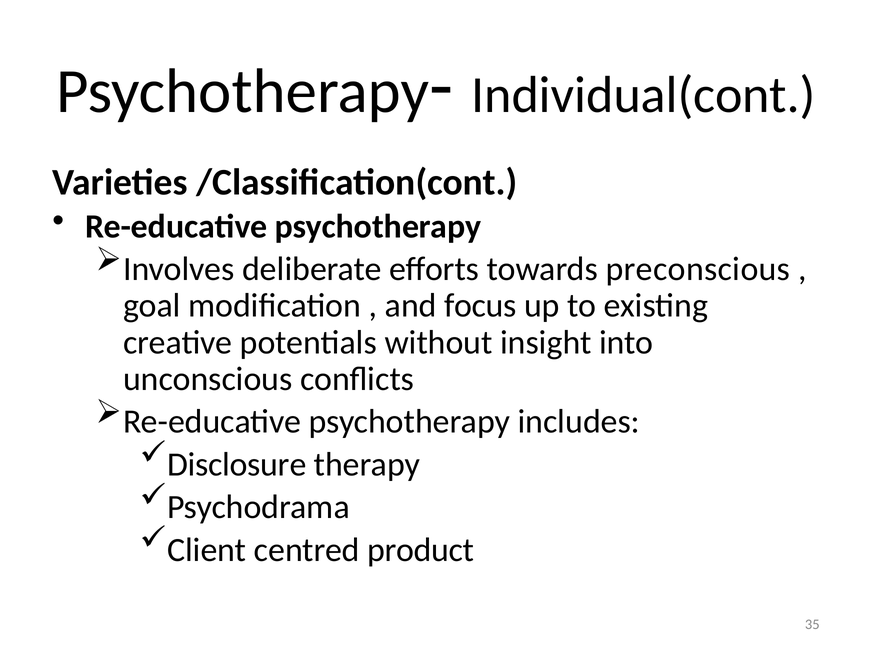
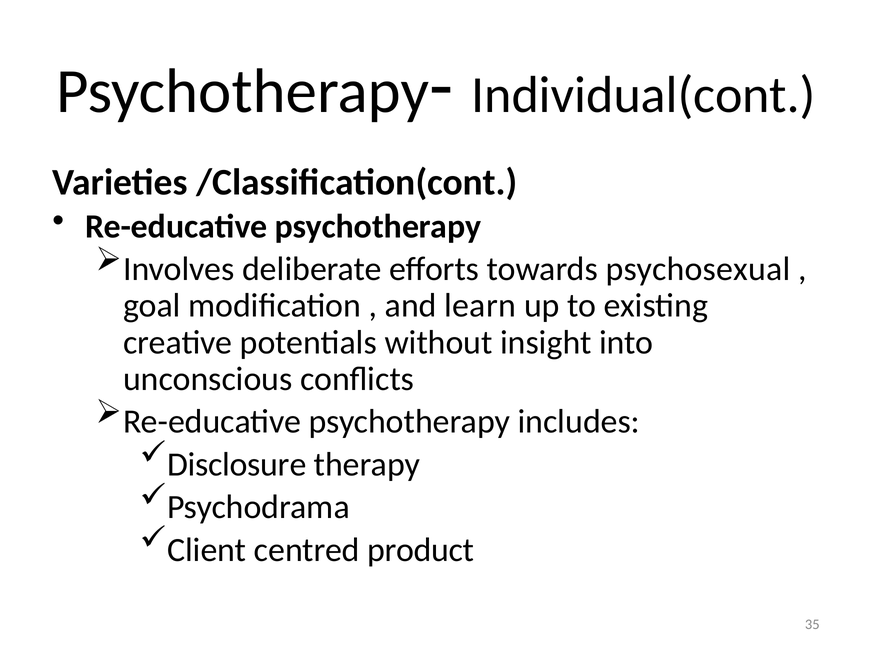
preconscious: preconscious -> psychosexual (698, 269)
focus: focus -> learn (480, 306)
